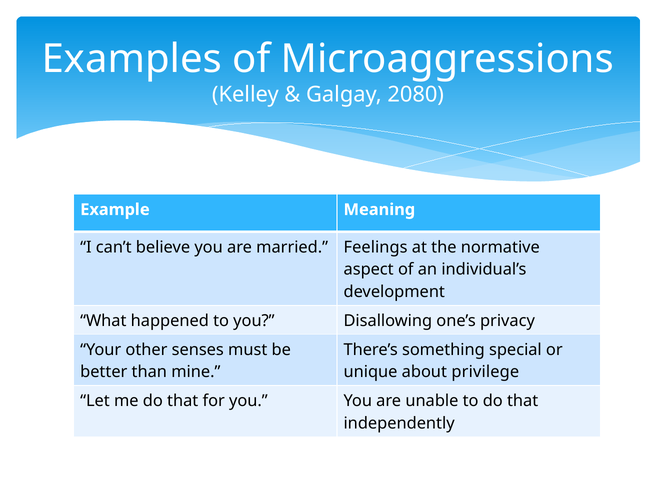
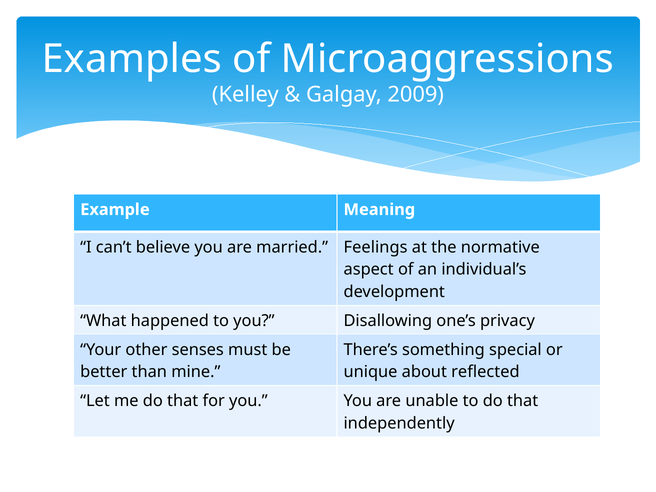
2080: 2080 -> 2009 (416, 95)
privilege: privilege -> reflected (485, 372)
